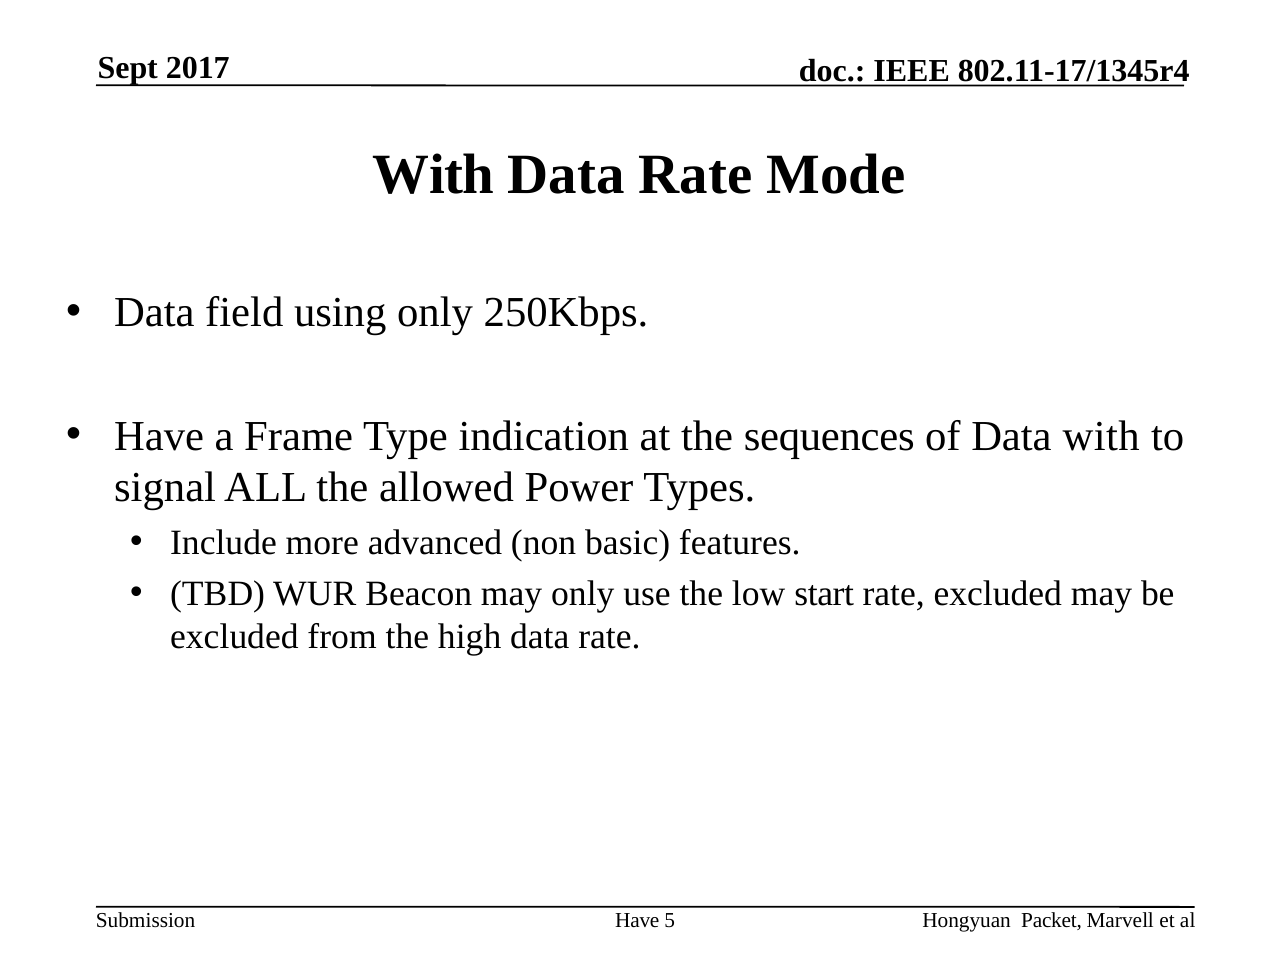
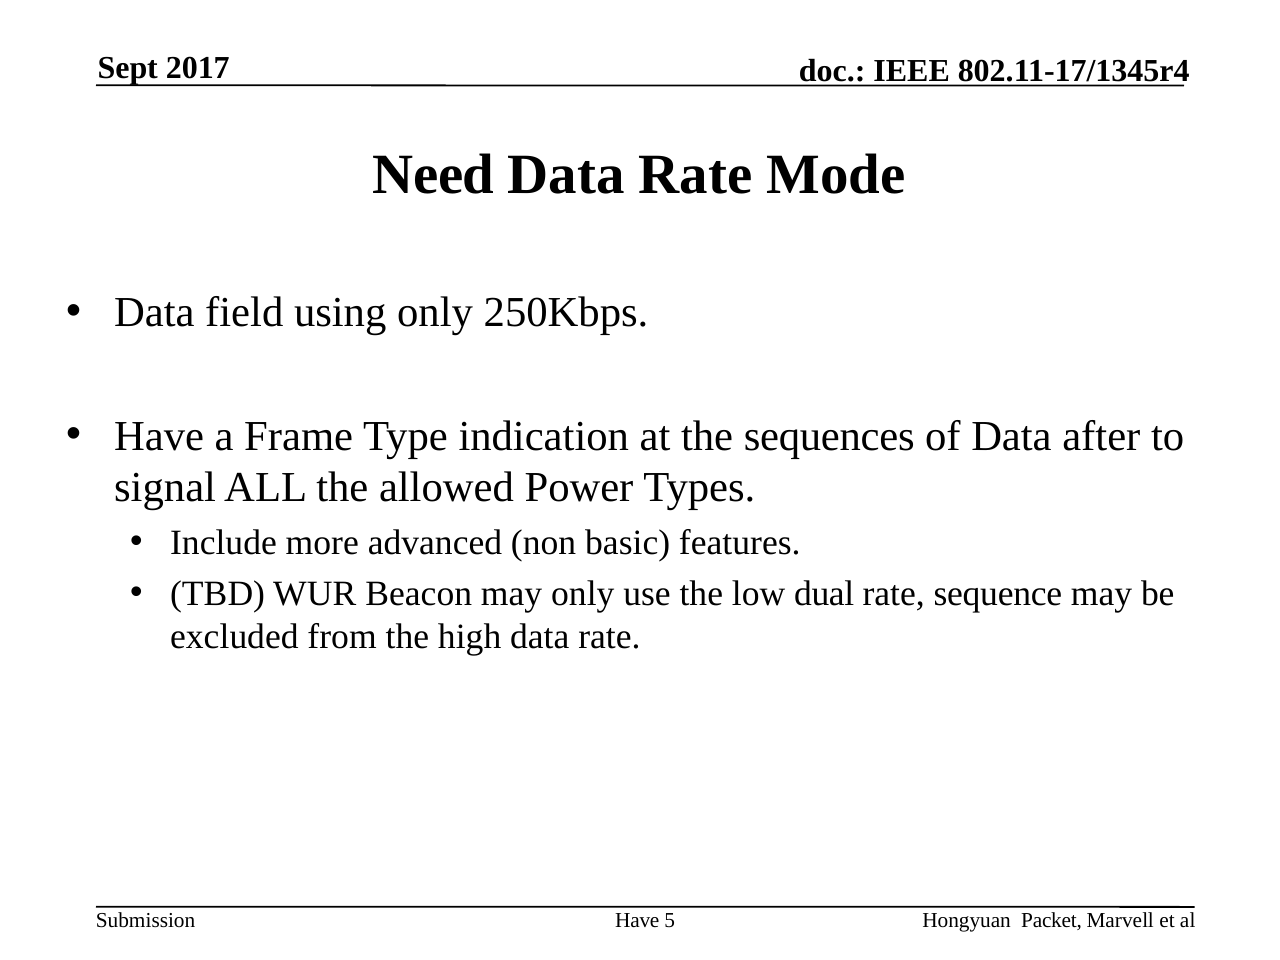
With: With -> Need (434, 174)
Data with: with -> after (1101, 436)
start: start -> dual (824, 594)
rate excluded: excluded -> sequence (998, 594)
